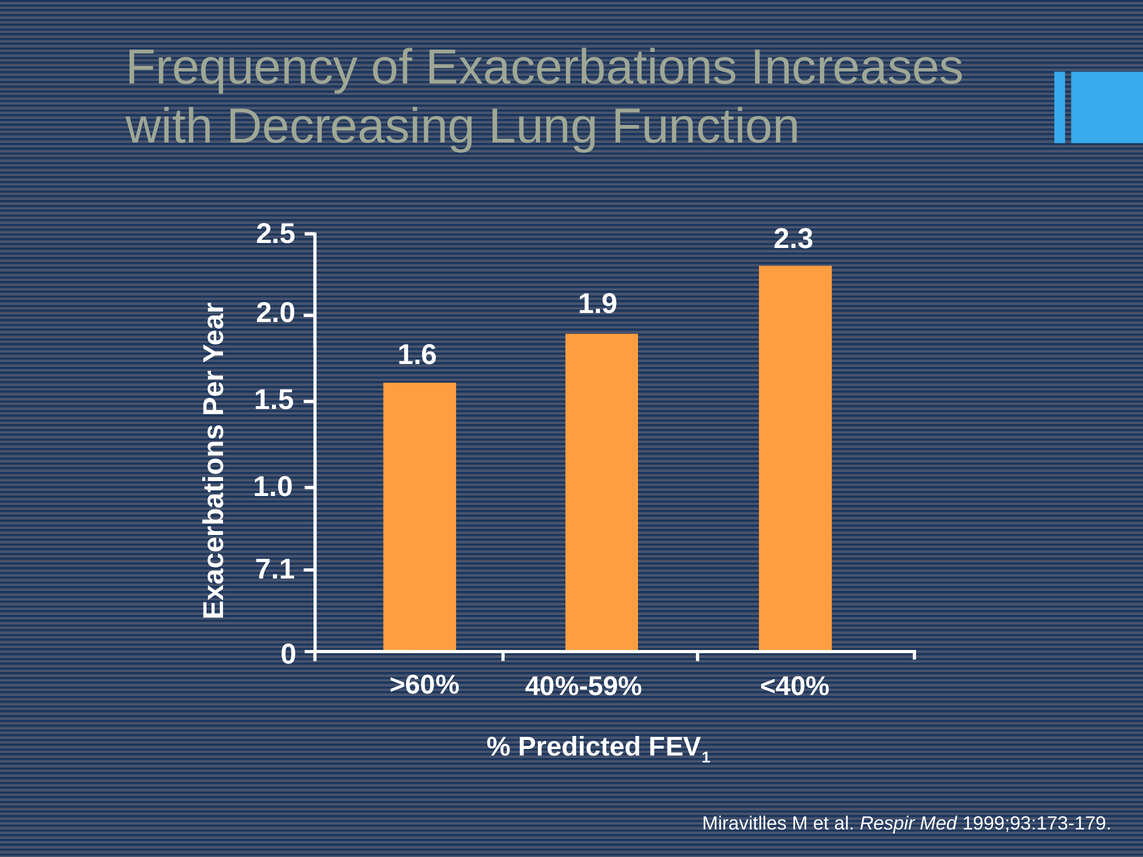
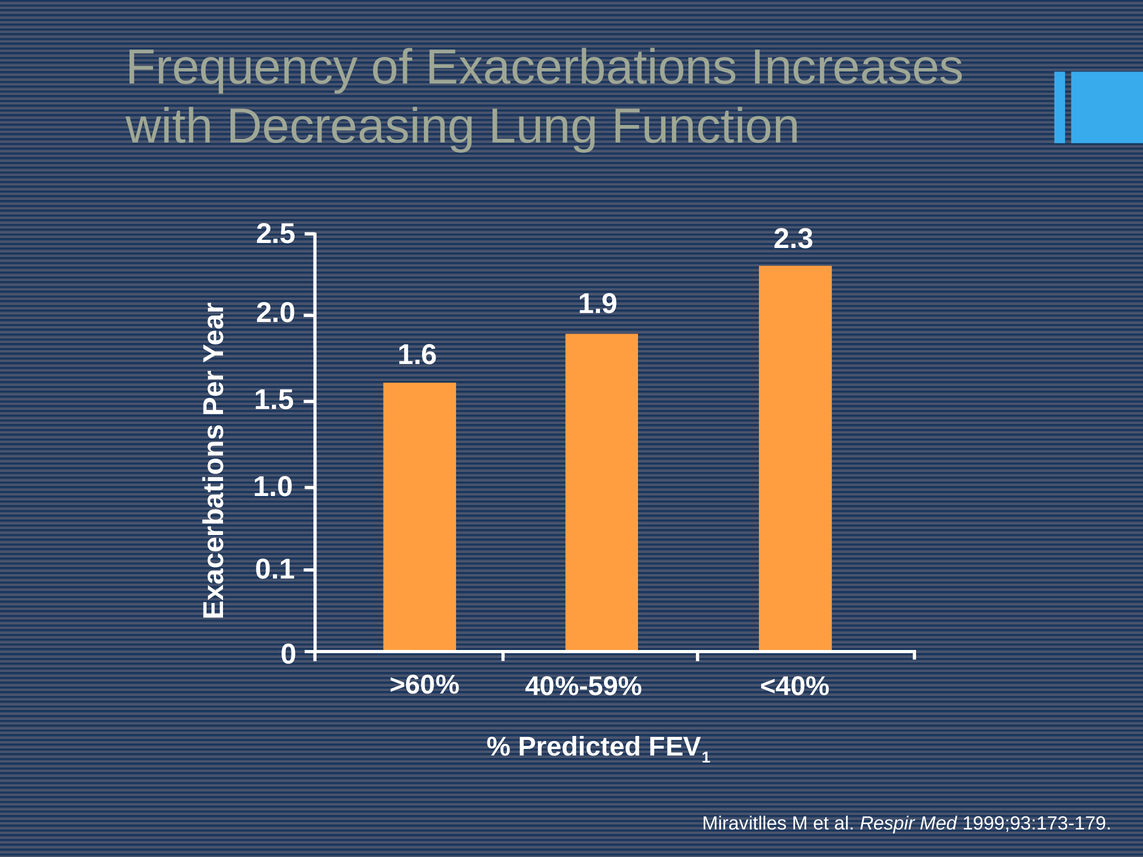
7.1: 7.1 -> 0.1 (275, 570)
